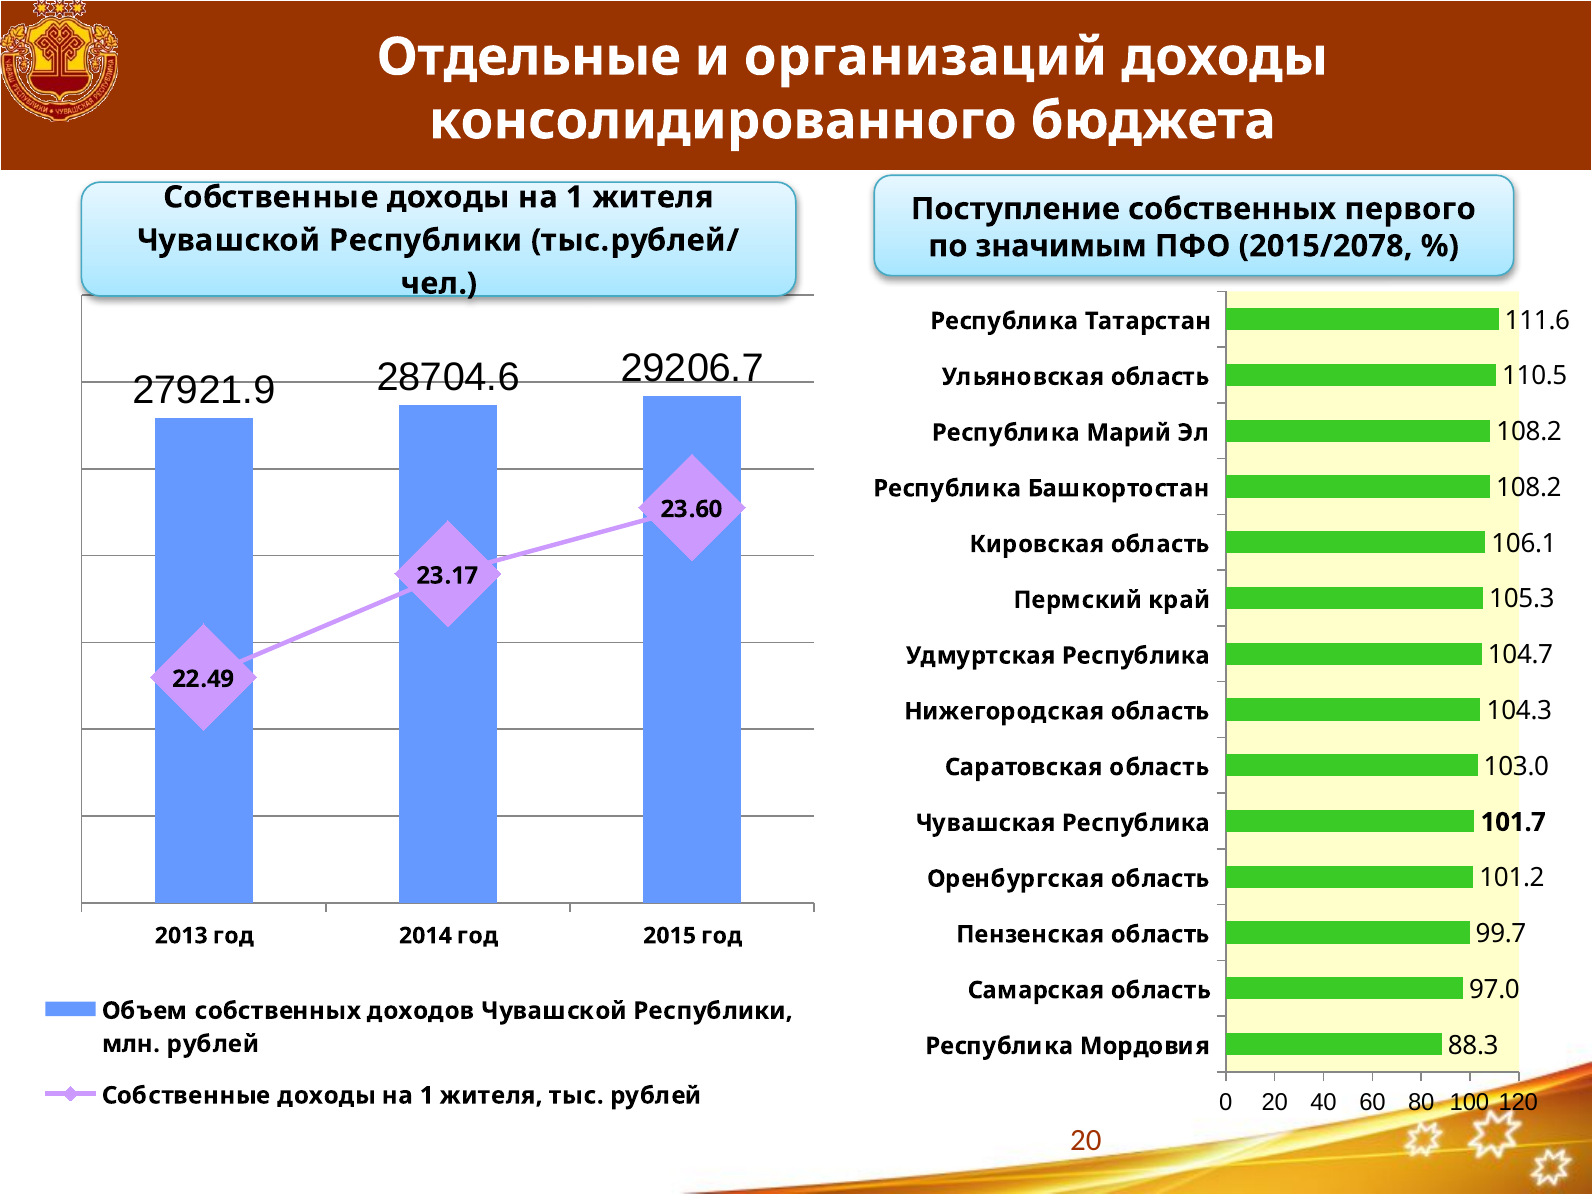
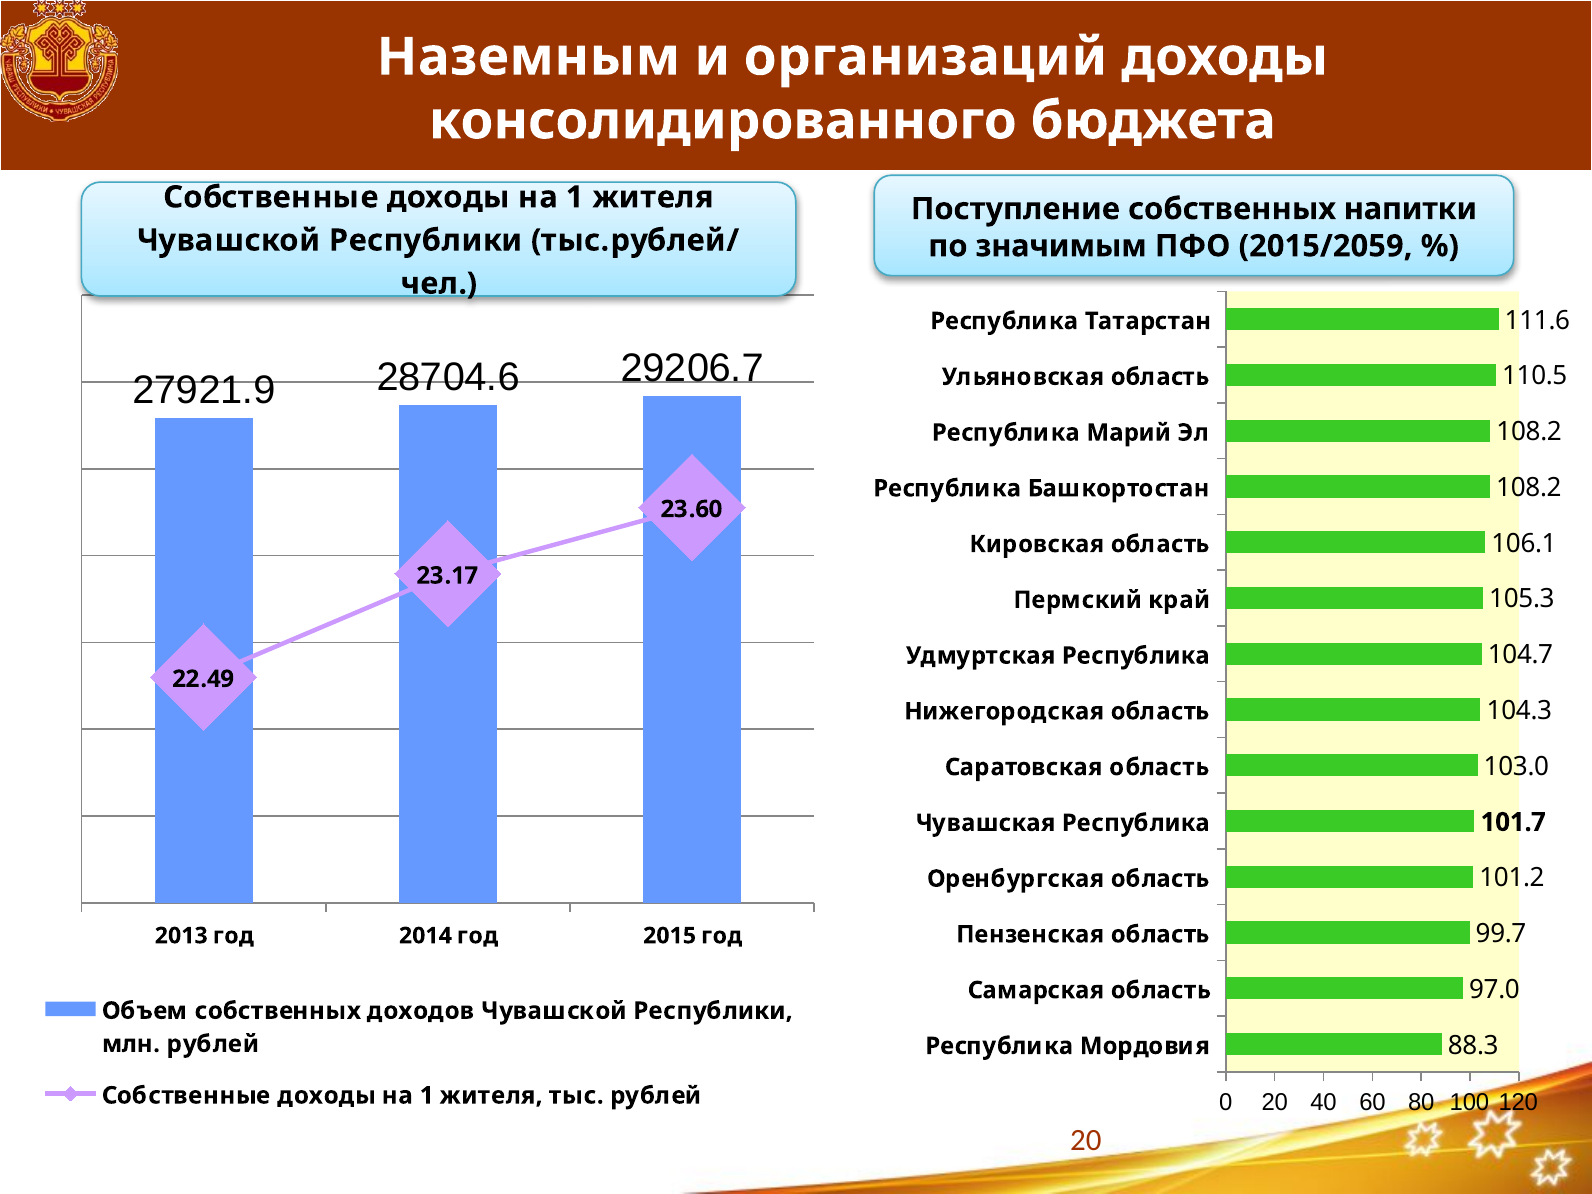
Отдельные: Отдельные -> Наземным (528, 57)
первого: первого -> напитки (1410, 209)
2015/2078: 2015/2078 -> 2015/2059 (1326, 246)
